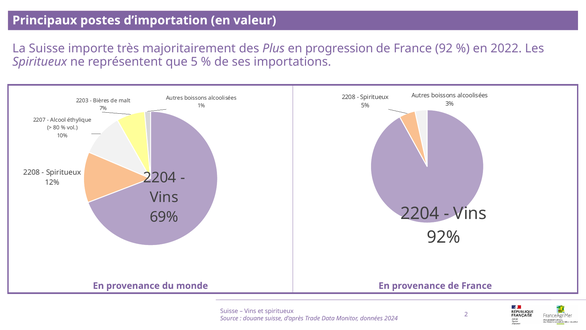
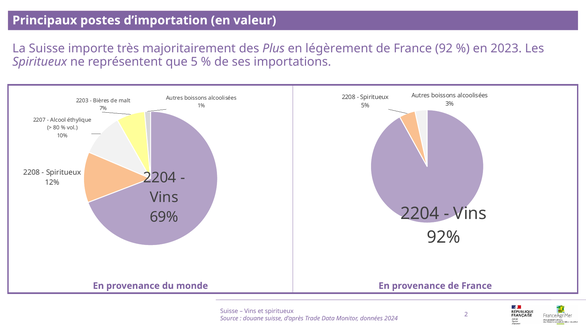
progression: progression -> légèrement (339, 48)
2022: 2022 -> 2023 (506, 48)
